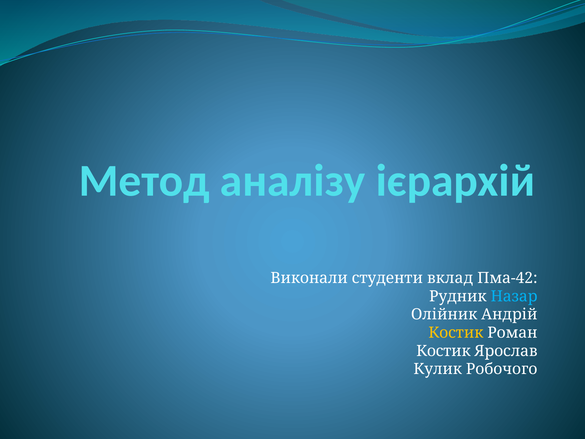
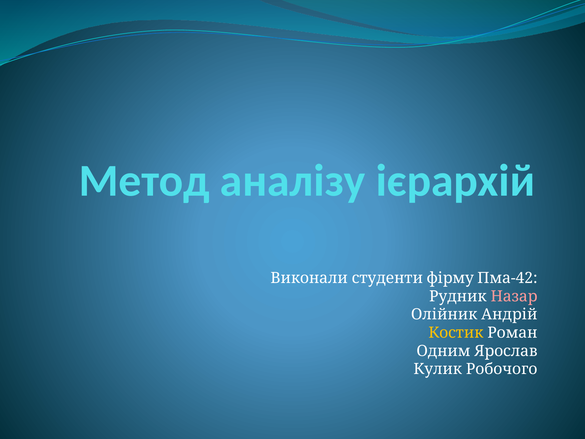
вклад: вклад -> фірму (450, 278)
Назар colour: light blue -> pink (514, 296)
Костик: Костик -> Одним (443, 351)
